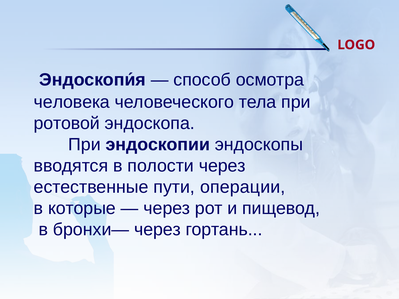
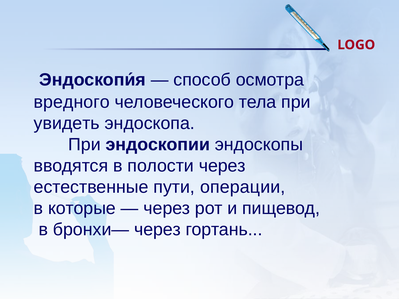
человека: человека -> вредного (72, 102)
ротовой: ротовой -> увидеть (67, 123)
